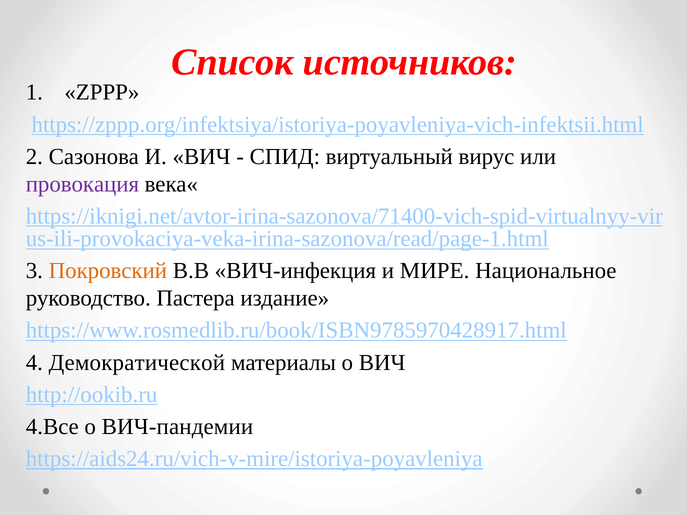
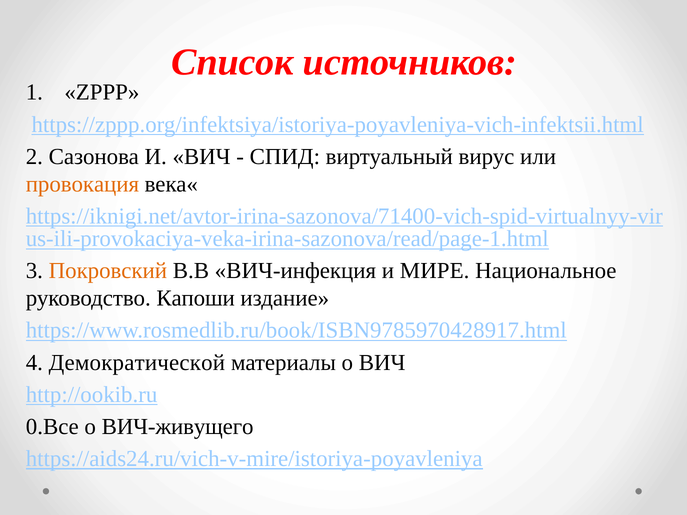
провокация colour: purple -> orange (82, 184)
Пастера: Пастера -> Капоши (196, 299)
4.Все: 4.Все -> 0.Все (52, 427)
ВИЧ-пандемии: ВИЧ-пандемии -> ВИЧ-живущего (178, 427)
